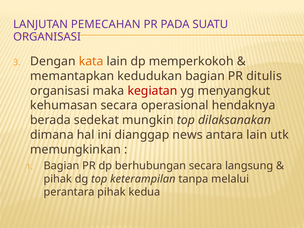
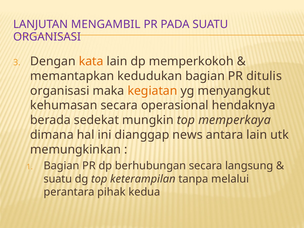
PEMECAHAN: PEMECAHAN -> MENGAMBIL (106, 24)
kegiatan colour: red -> orange (152, 91)
dilaksanakan: dilaksanakan -> memperkaya (235, 120)
pihak: pihak -> suatu (58, 179)
